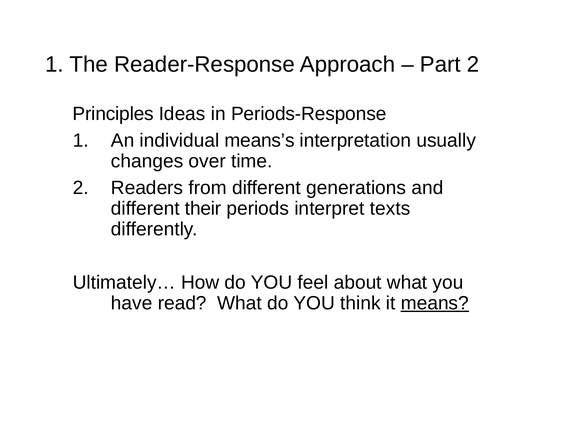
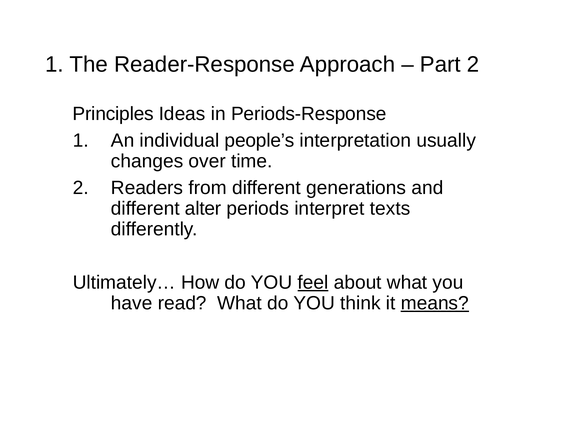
means’s: means’s -> people’s (260, 140)
their: their -> alter (203, 208)
feel underline: none -> present (313, 282)
